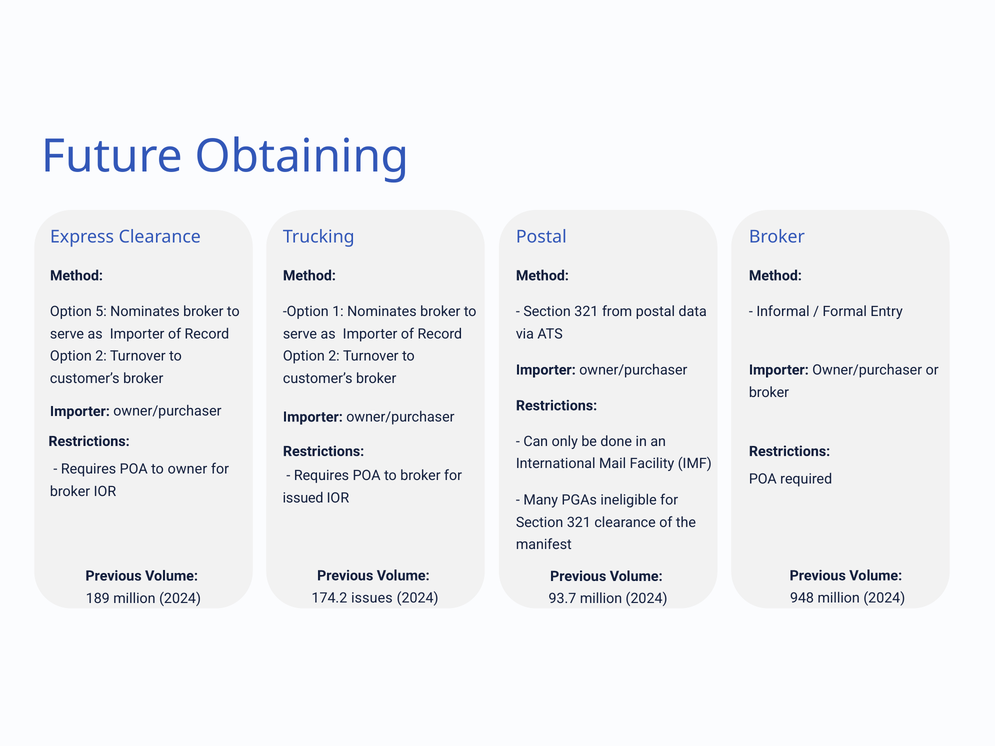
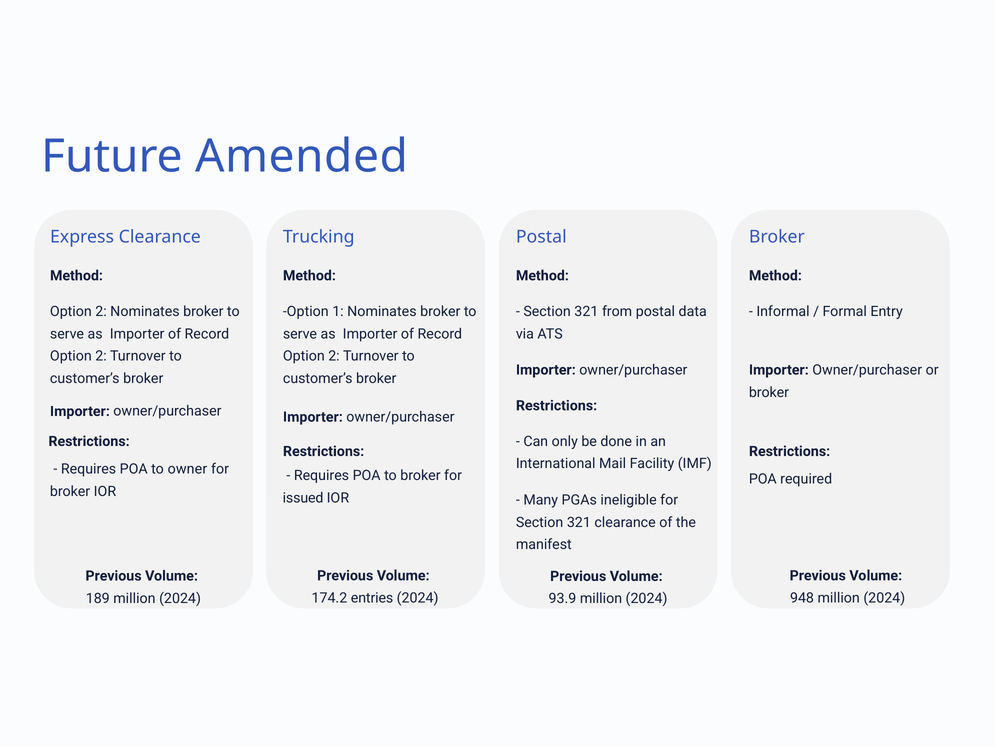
Obtaining: Obtaining -> Amended (302, 156)
5: 5 -> 2 (101, 311)
issues: issues -> entries (372, 598)
93.7: 93.7 -> 93.9 (562, 599)
